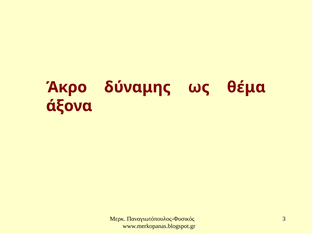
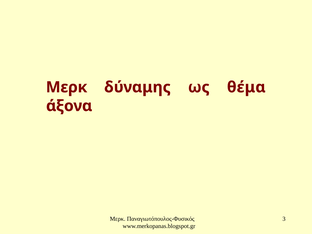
Άκρο: Άκρο -> Μερκ (67, 87)
